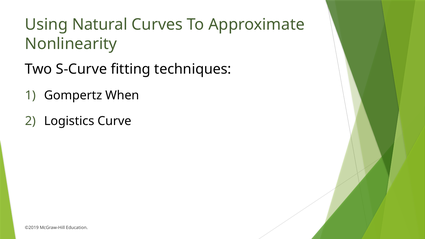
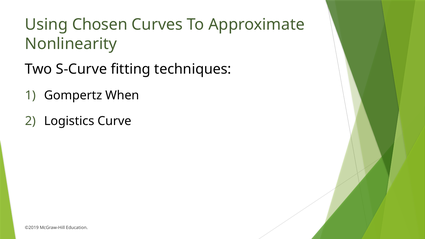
Natural: Natural -> Chosen (100, 25)
